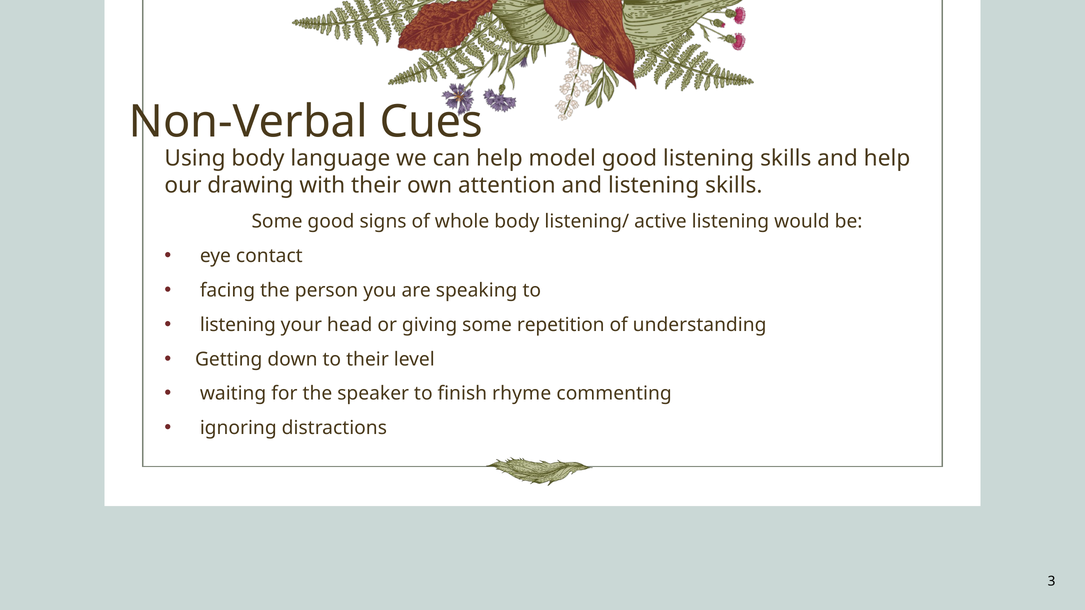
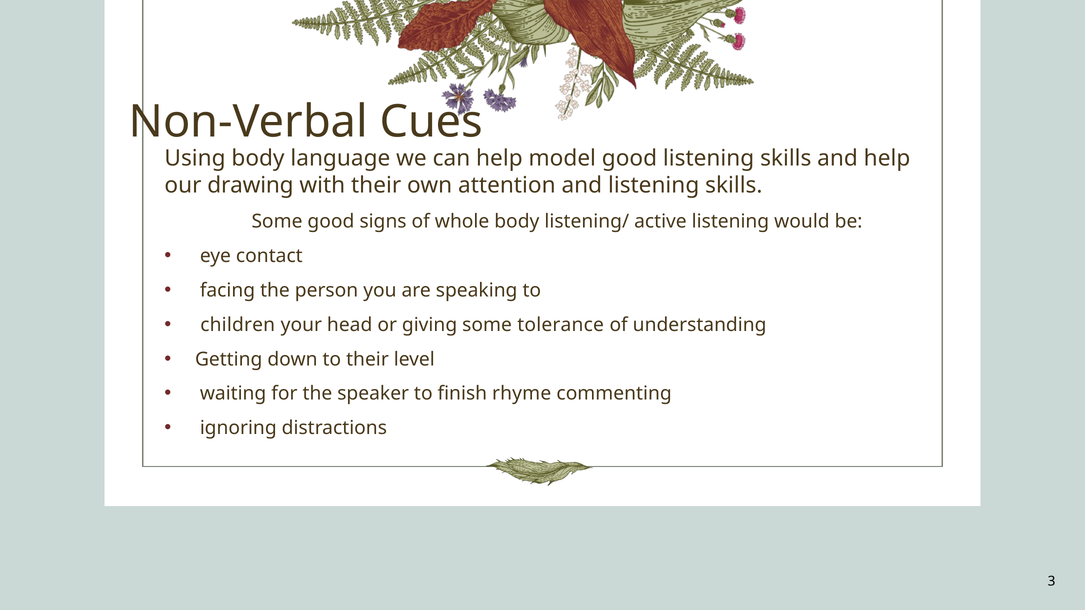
listening: listening -> children (238, 325)
repetition: repetition -> tolerance (561, 325)
